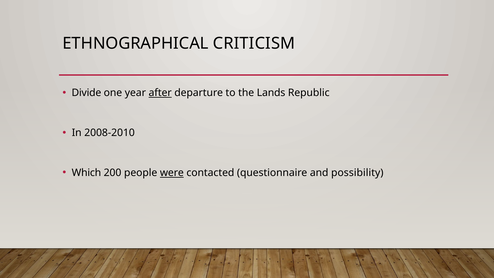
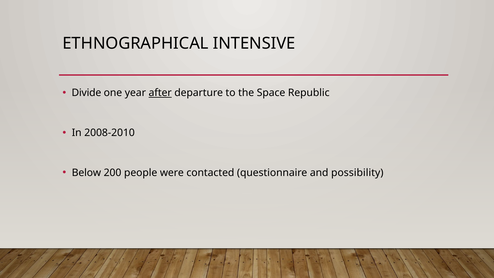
CRITICISM: CRITICISM -> INTENSIVE (254, 43)
Lands: Lands -> Space (271, 93)
Which: Which -> Below (86, 173)
were underline: present -> none (172, 173)
